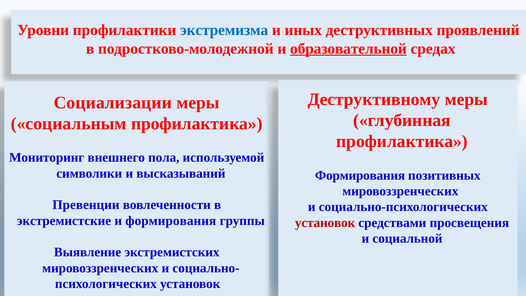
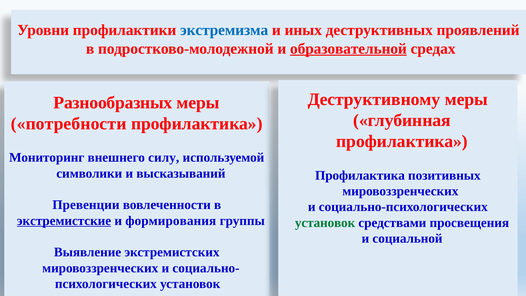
Социализации: Социализации -> Разнообразных (113, 103)
социальным: социальным -> потребности (69, 124)
пола: пола -> силу (164, 158)
Формирования: Формирования -> Профилактика (360, 175)
экстремистские underline: none -> present (64, 221)
установок colour: red -> green (325, 223)
